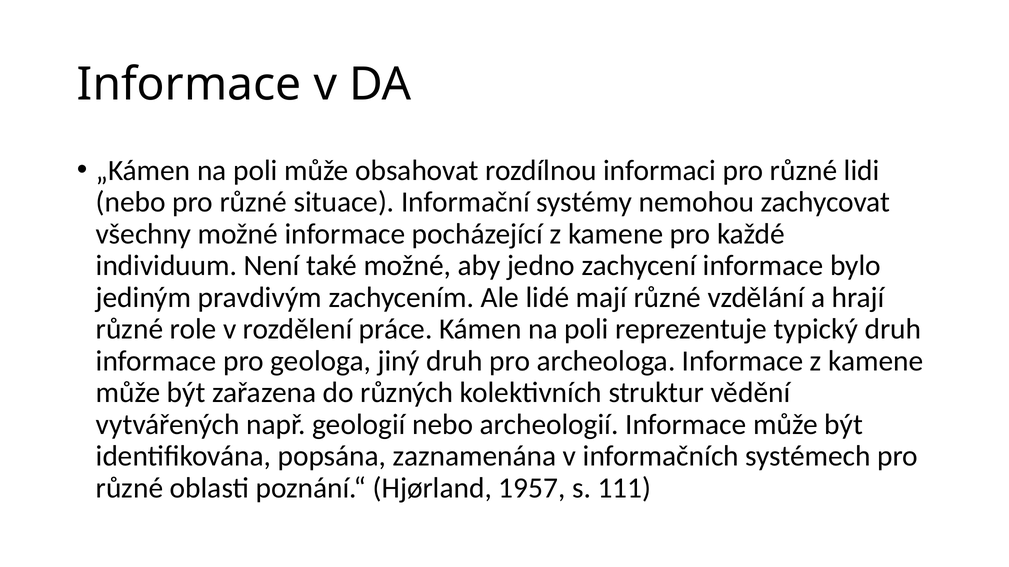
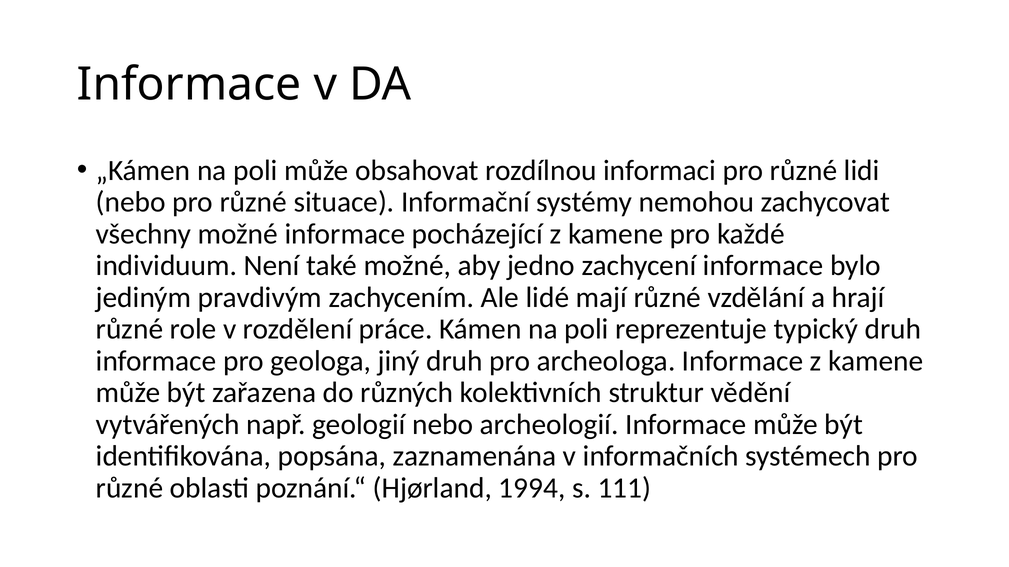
1957: 1957 -> 1994 (532, 488)
